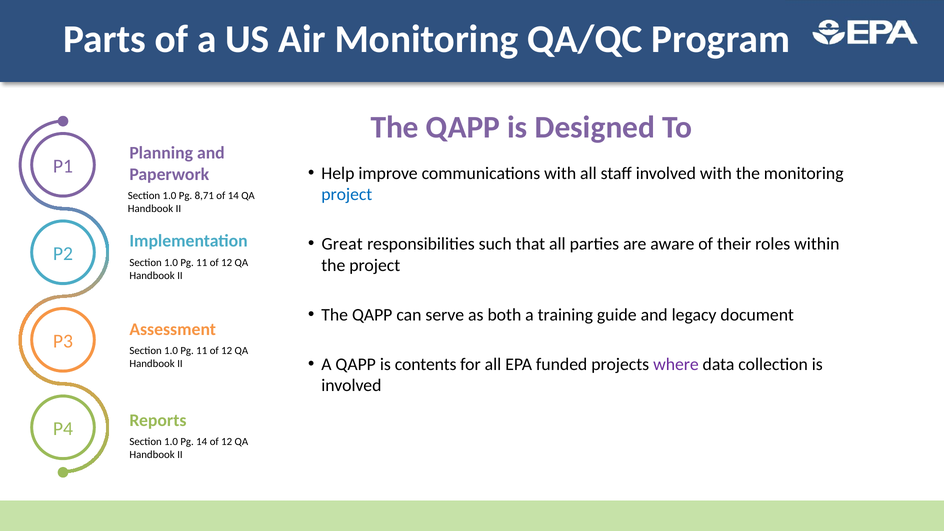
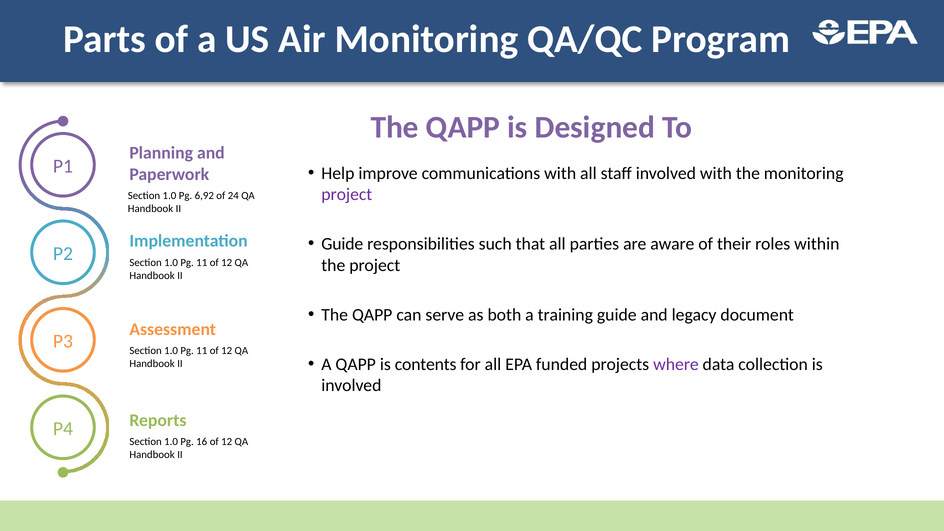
project colour: blue -> purple (347, 194)
8,71: 8,71 -> 6,92 (204, 196)
of 14: 14 -> 24 (233, 196)
Great: Great -> Guide (342, 244)
Pg 14: 14 -> 16 (202, 442)
